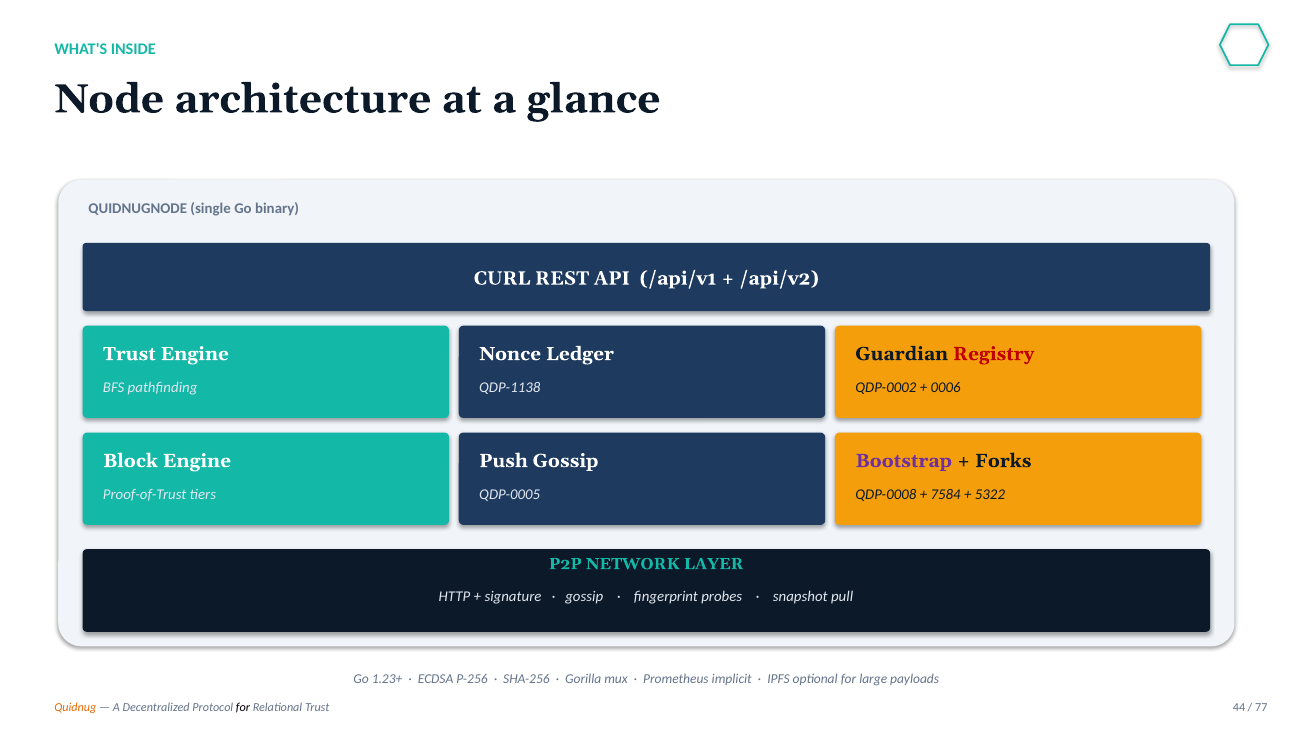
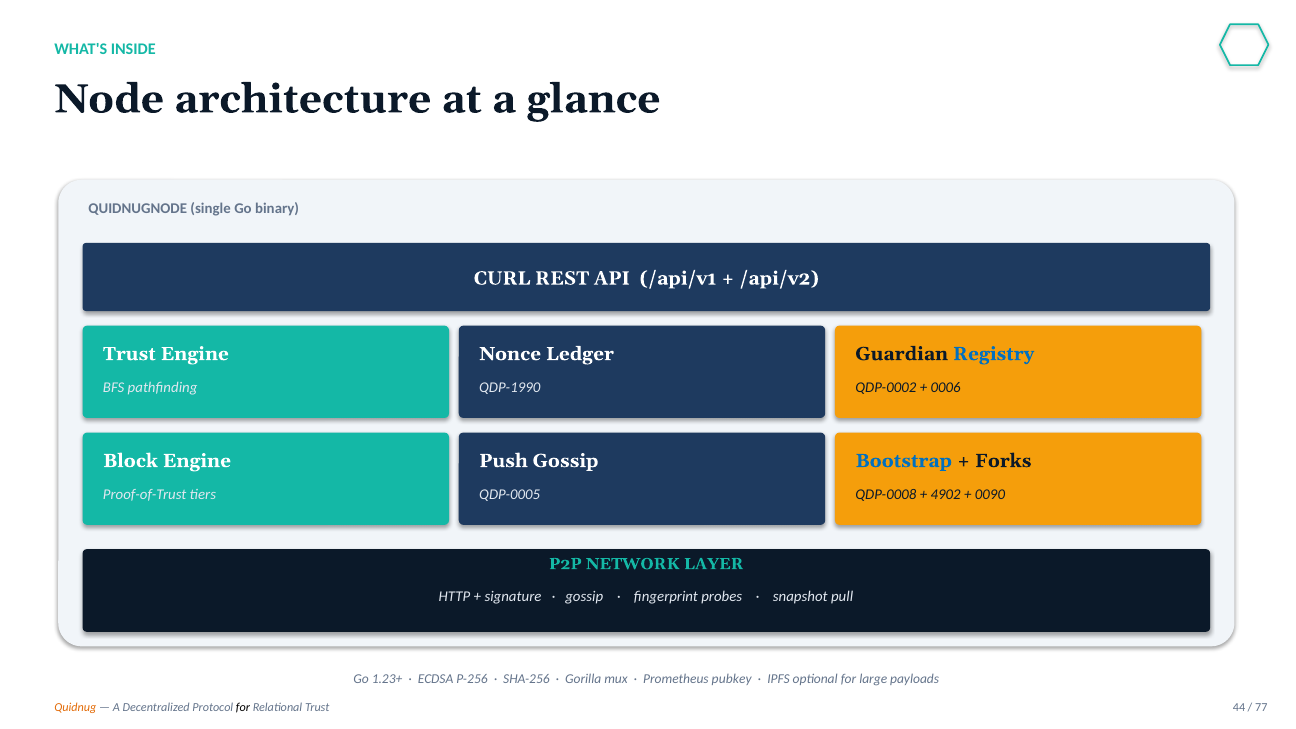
Registry colour: red -> blue (994, 354)
QDP-1138: QDP-1138 -> QDP-1990 (510, 388)
Bootstrap colour: purple -> blue (904, 461)
7584: 7584 -> 4902 (946, 495)
5322: 5322 -> 0090 (990, 495)
implicit: implicit -> pubkey (732, 679)
